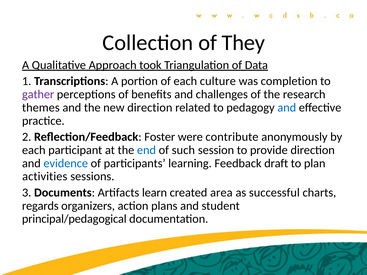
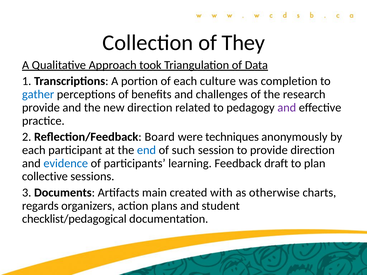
gather colour: purple -> blue (38, 94)
themes: themes -> provide (41, 108)
and colour: blue -> purple (287, 108)
Foster: Foster -> Board (160, 137)
contribute: contribute -> techniques (232, 137)
activities: activities -> collective (45, 177)
learn: learn -> main (154, 193)
area: area -> with (221, 193)
successful: successful -> otherwise (274, 193)
principal/pedagogical: principal/pedagogical -> checklist/pedagogical (74, 219)
